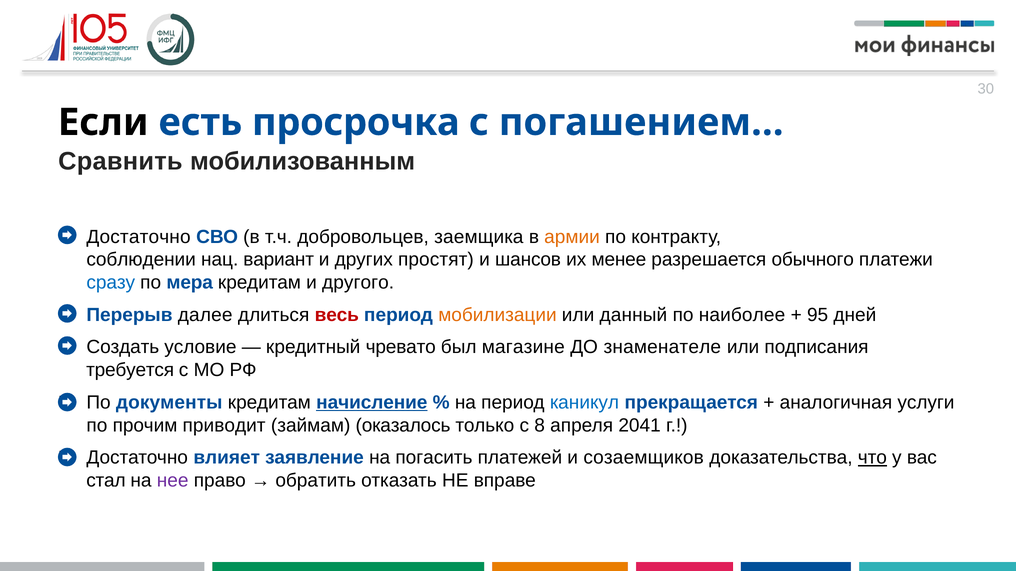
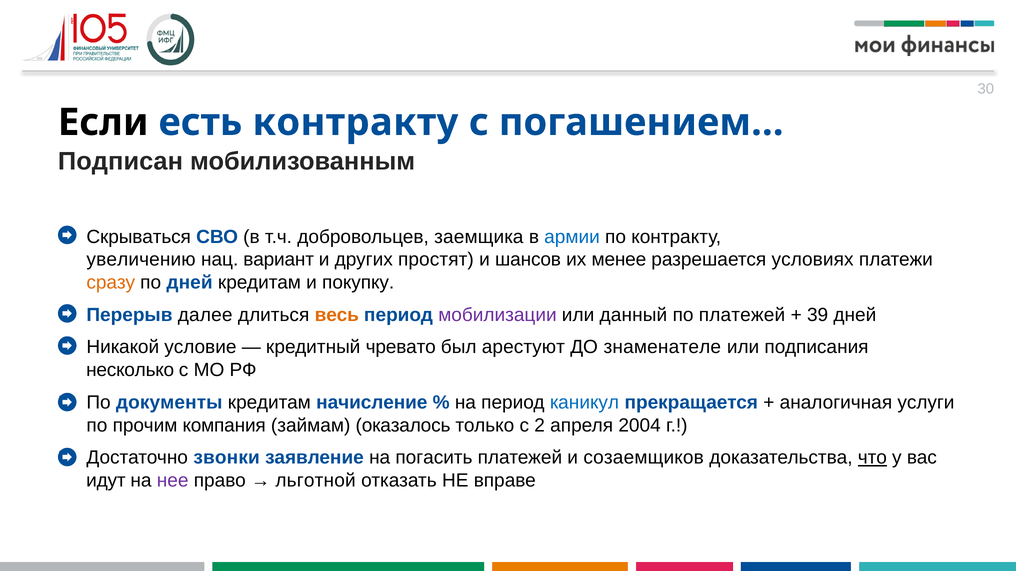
есть просрочка: просрочка -> контракту (355, 122)
Сравнить: Сравнить -> Подписан (120, 162)
Достаточно: Достаточно -> Скрываться (139, 237)
армии colour: orange -> blue (572, 237)
соблюдении: соблюдении -> увеличению (141, 260)
обычного: обычного -> условиях (813, 260)
сразу colour: blue -> orange (111, 283)
по мера: мера -> дней (190, 283)
другого: другого -> покупку (358, 283)
весь colour: red -> orange (337, 315)
мобилизации colour: orange -> purple (497, 315)
по наиболее: наиболее -> платежей (742, 315)
95: 95 -> 39 (818, 315)
Создать: Создать -> Никакой (123, 348)
магазине: магазине -> арестуют (523, 348)
требуется: требуется -> несколько (130, 370)
начисление underline: present -> none (372, 403)
приводит: приводит -> компания (224, 426)
8: 8 -> 2 (540, 426)
2041: 2041 -> 2004 (640, 426)
влияет: влияет -> звонки (227, 458)
стал: стал -> идут (106, 481)
обратить: обратить -> льготной (316, 481)
